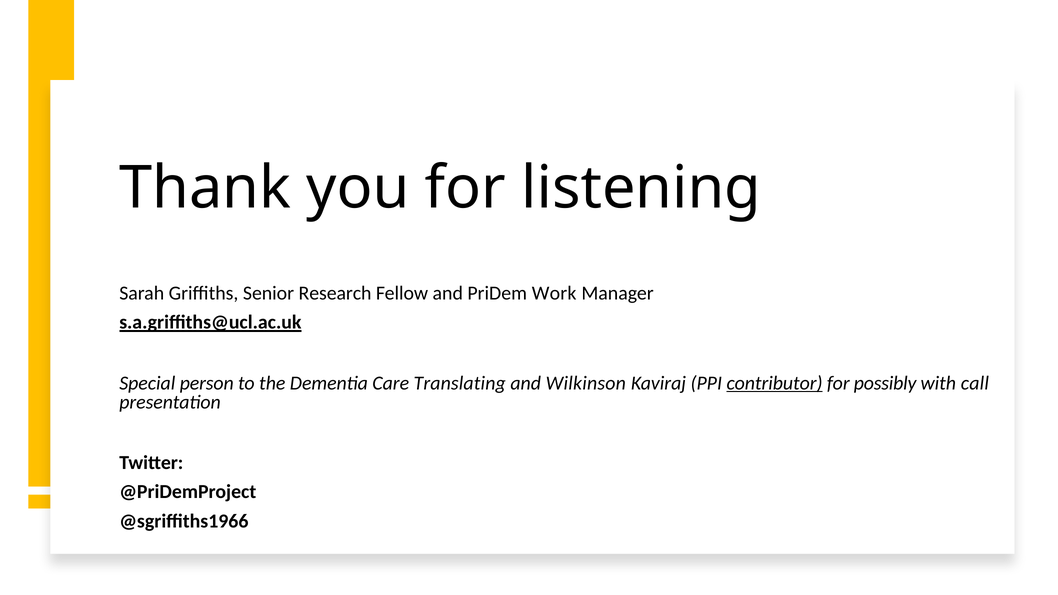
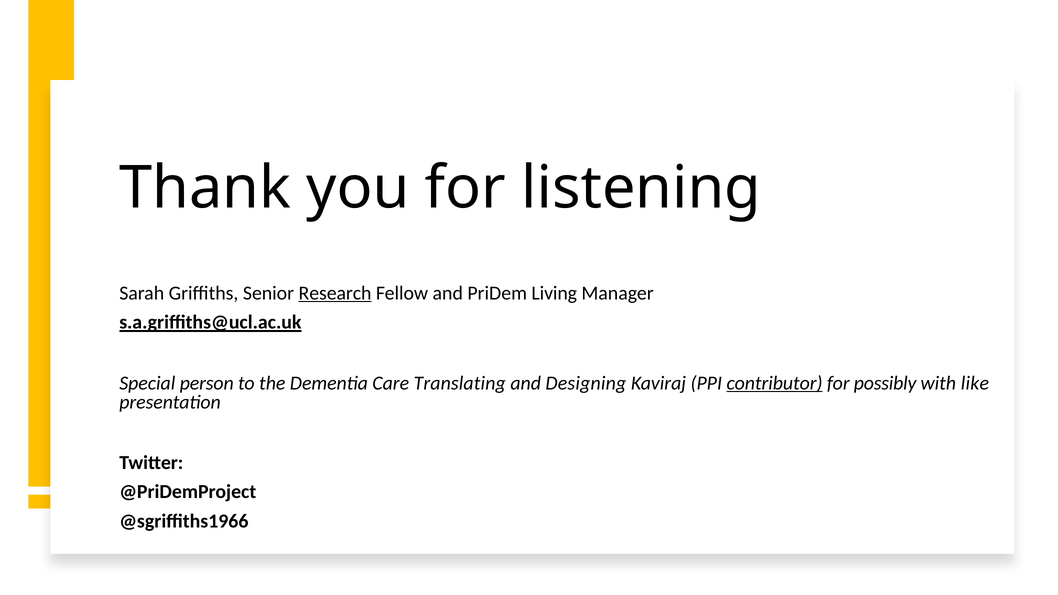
Research underline: none -> present (335, 293)
Work: Work -> Living (554, 293)
Wilkinson: Wilkinson -> Designing (586, 383)
call: call -> like (975, 383)
